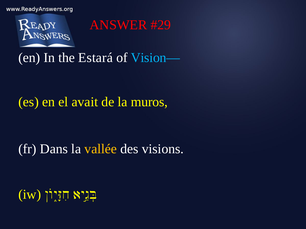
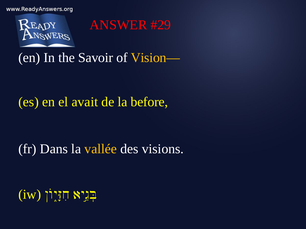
Estará: Estará -> Savoir (96, 58)
Vision— colour: light blue -> yellow (155, 58)
muros: muros -> before (149, 102)
